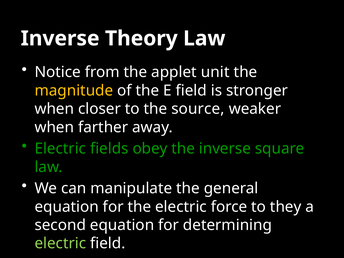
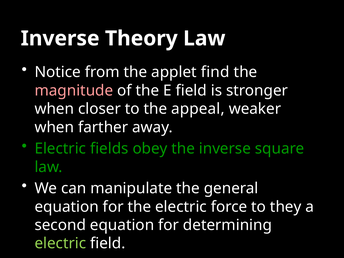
unit: unit -> find (215, 72)
magnitude colour: yellow -> pink (74, 91)
source: source -> appeal (198, 109)
